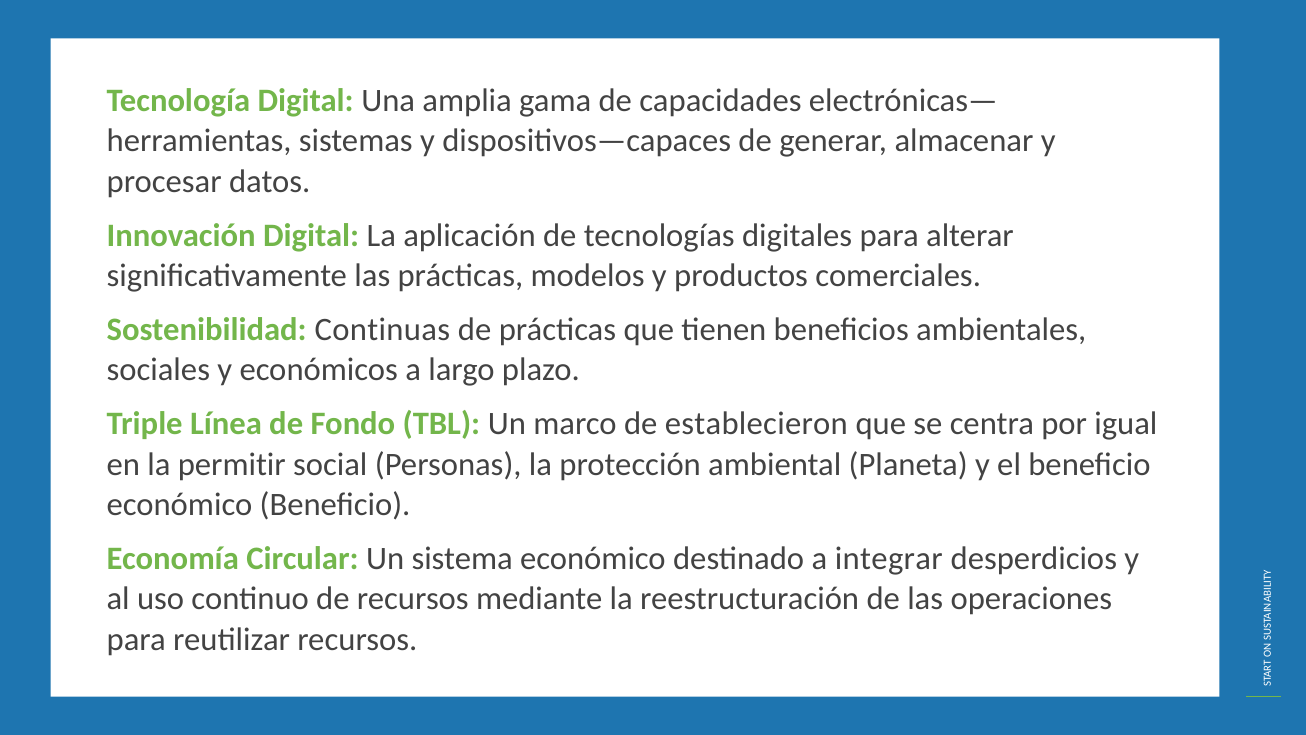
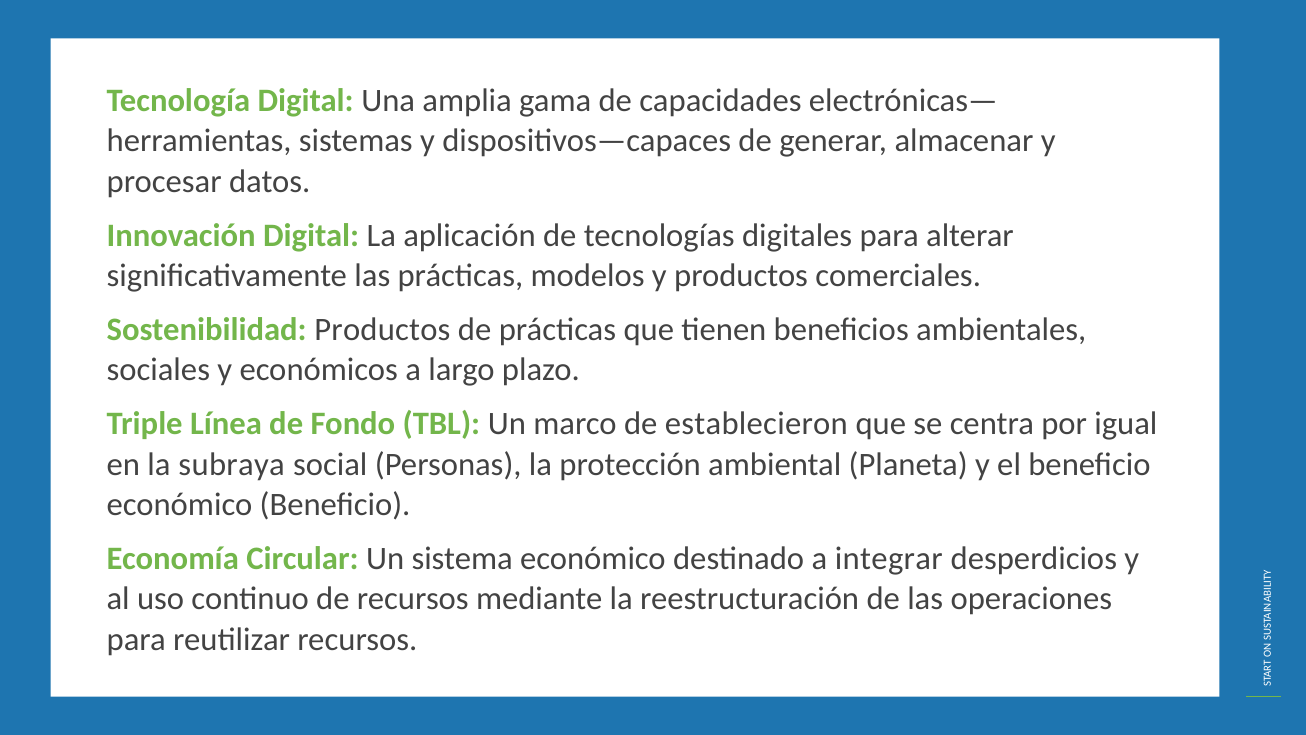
Sostenibilidad Continuas: Continuas -> Productos (382, 330)
permitir: permitir -> subraya (232, 464)
